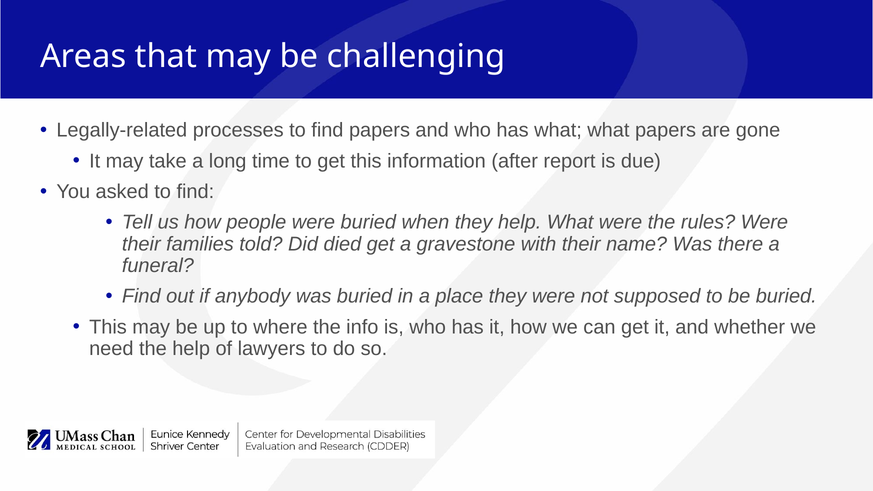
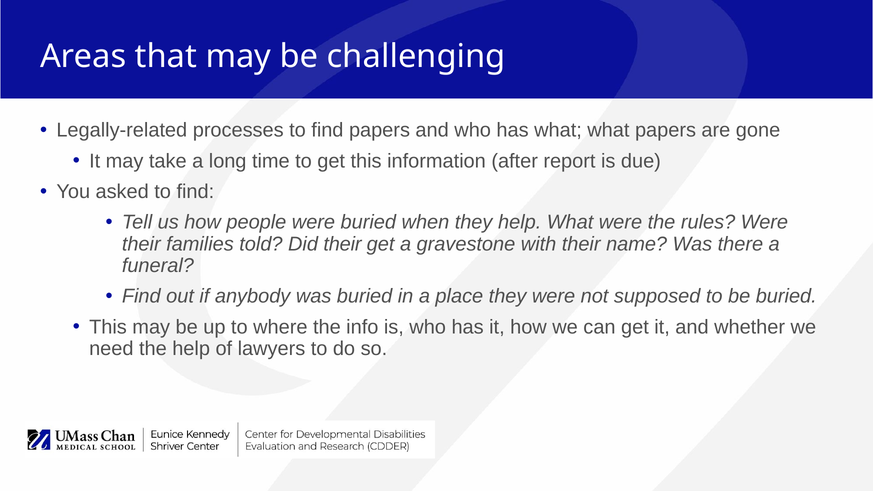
Did died: died -> their (343, 244)
